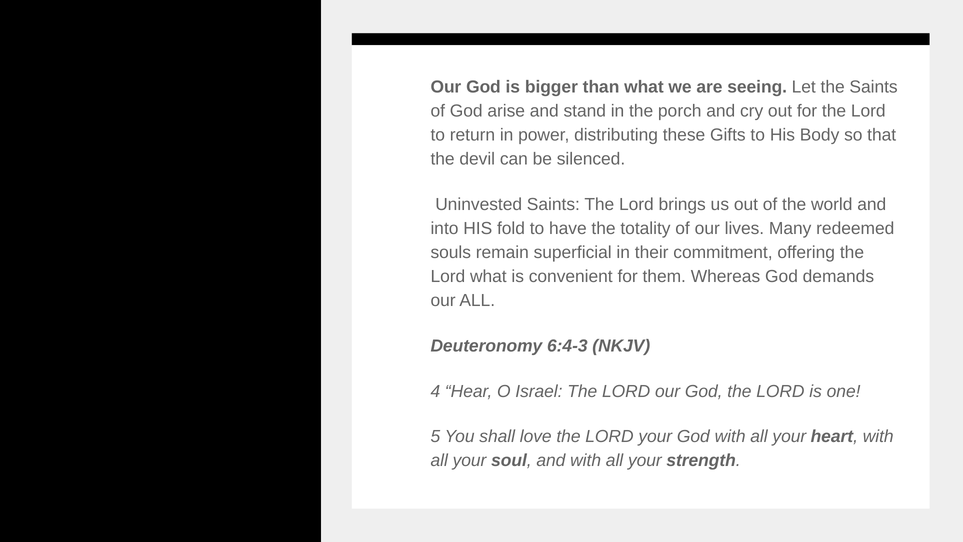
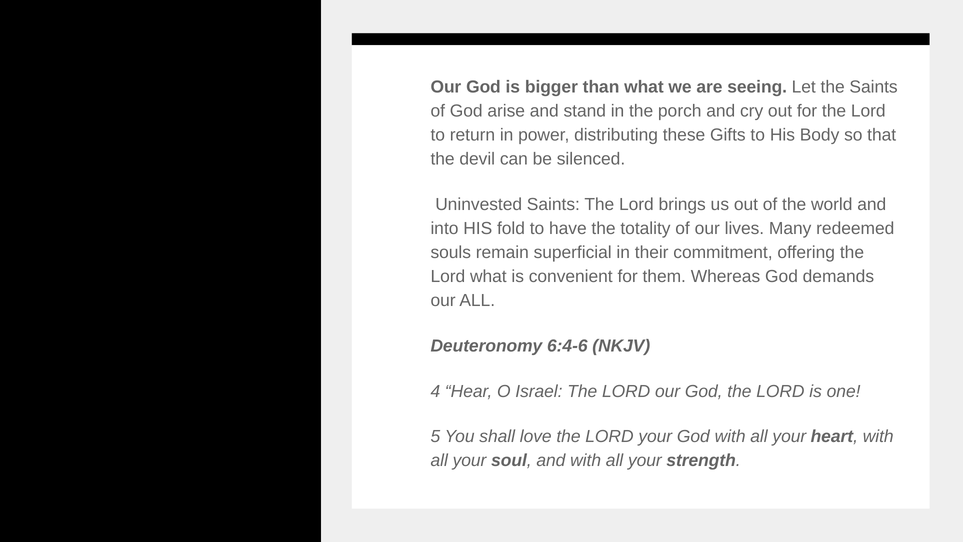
6:4-3: 6:4-3 -> 6:4-6 (567, 346)
